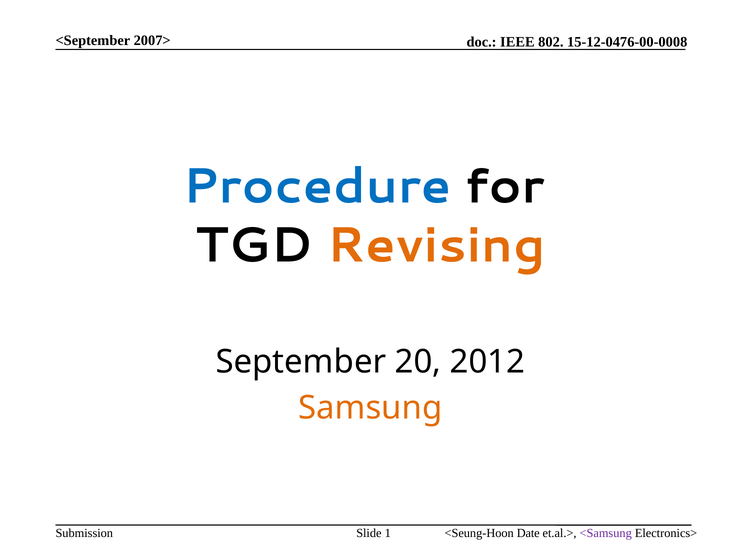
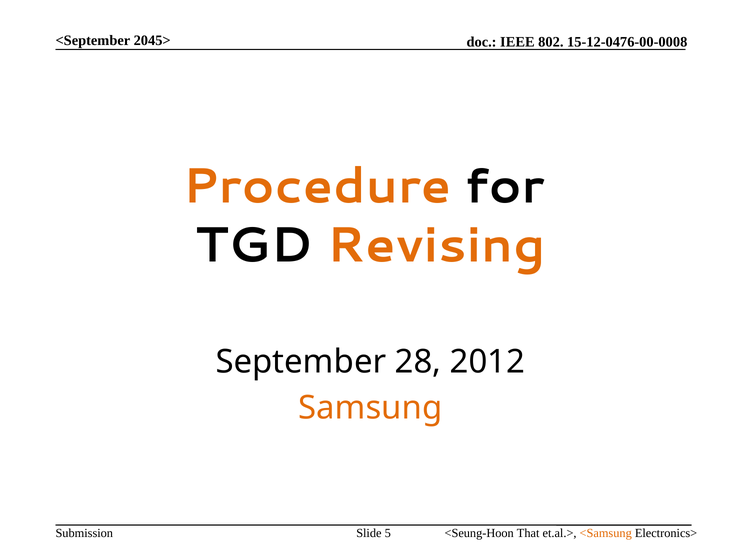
2007>: 2007> -> 2045> (152, 40)
Procedure colour: blue -> orange (317, 186)
20: 20 -> 28 (418, 362)
1: 1 -> 5 (388, 533)
Date: Date -> That (528, 533)
<Samsung colour: purple -> orange (606, 533)
